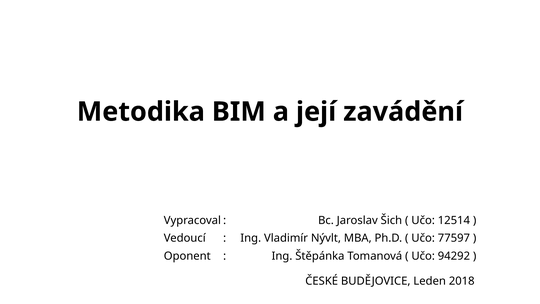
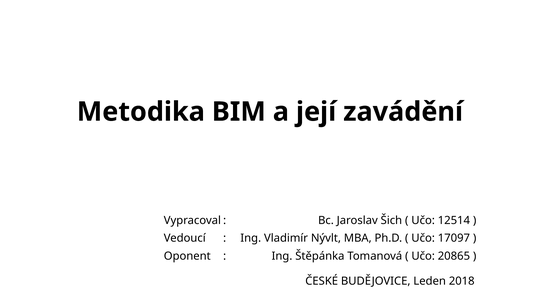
77597: 77597 -> 17097 (454, 238)
94292: 94292 -> 20865 (454, 256)
